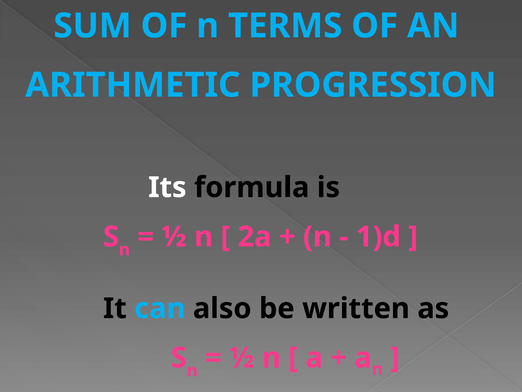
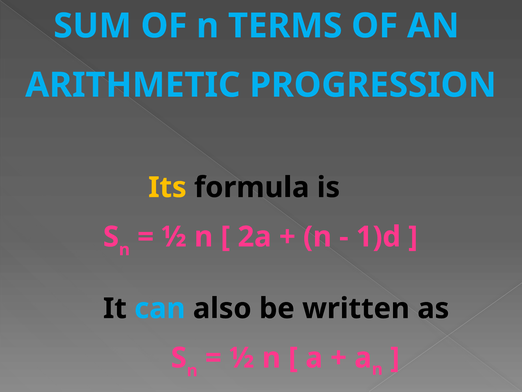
Its colour: white -> yellow (167, 187)
